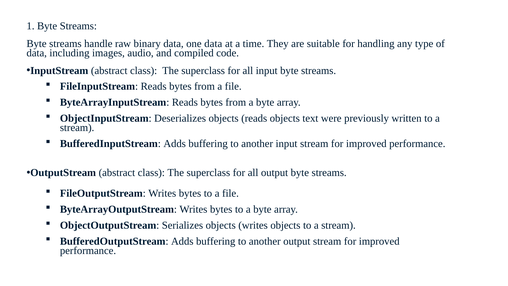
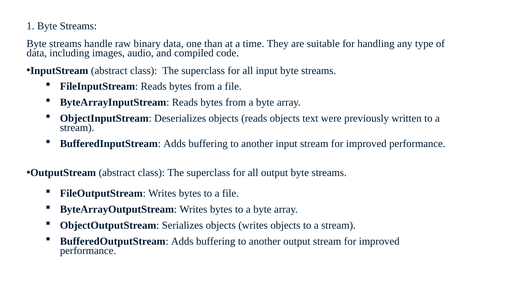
one data: data -> than (213, 43)
